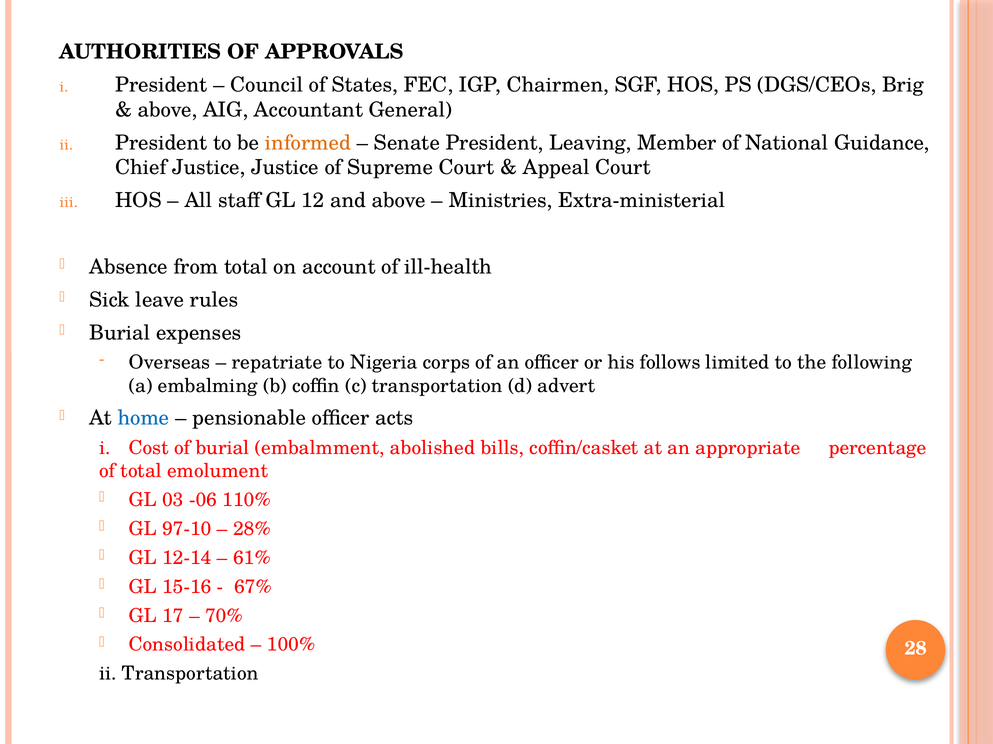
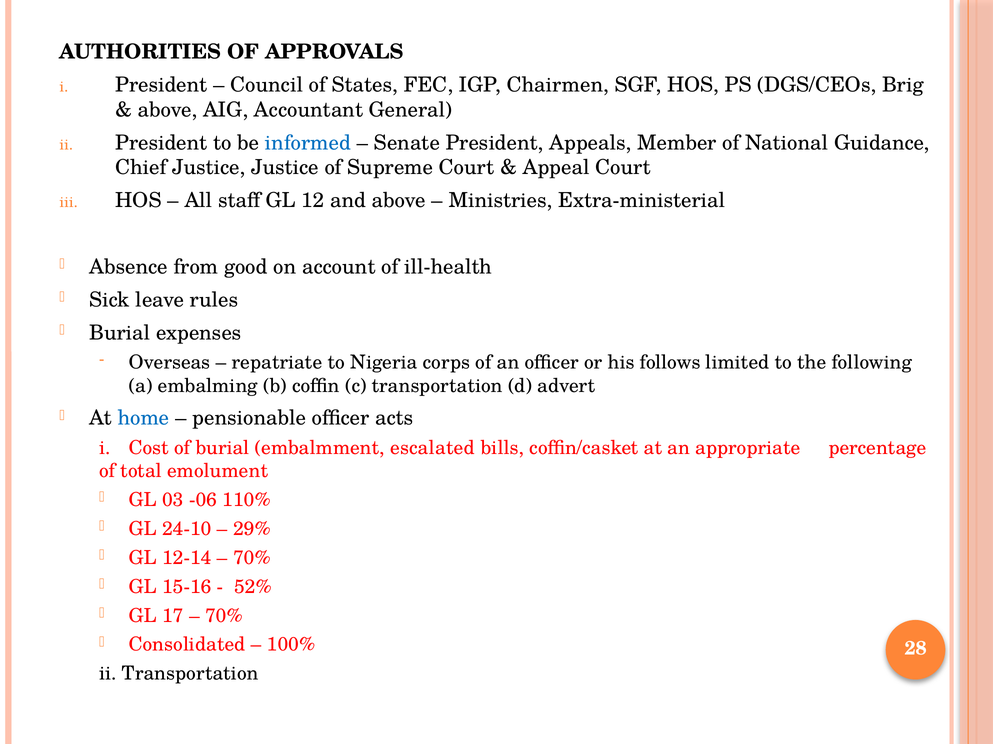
informed colour: orange -> blue (308, 143)
Leaving: Leaving -> Appeals (590, 143)
from total: total -> good (246, 267)
abolished: abolished -> escalated (432, 448)
97-10: 97-10 -> 24-10 (187, 529)
28%: 28% -> 29% (252, 529)
61%: 61% -> 70% (252, 558)
67%: 67% -> 52% (253, 587)
